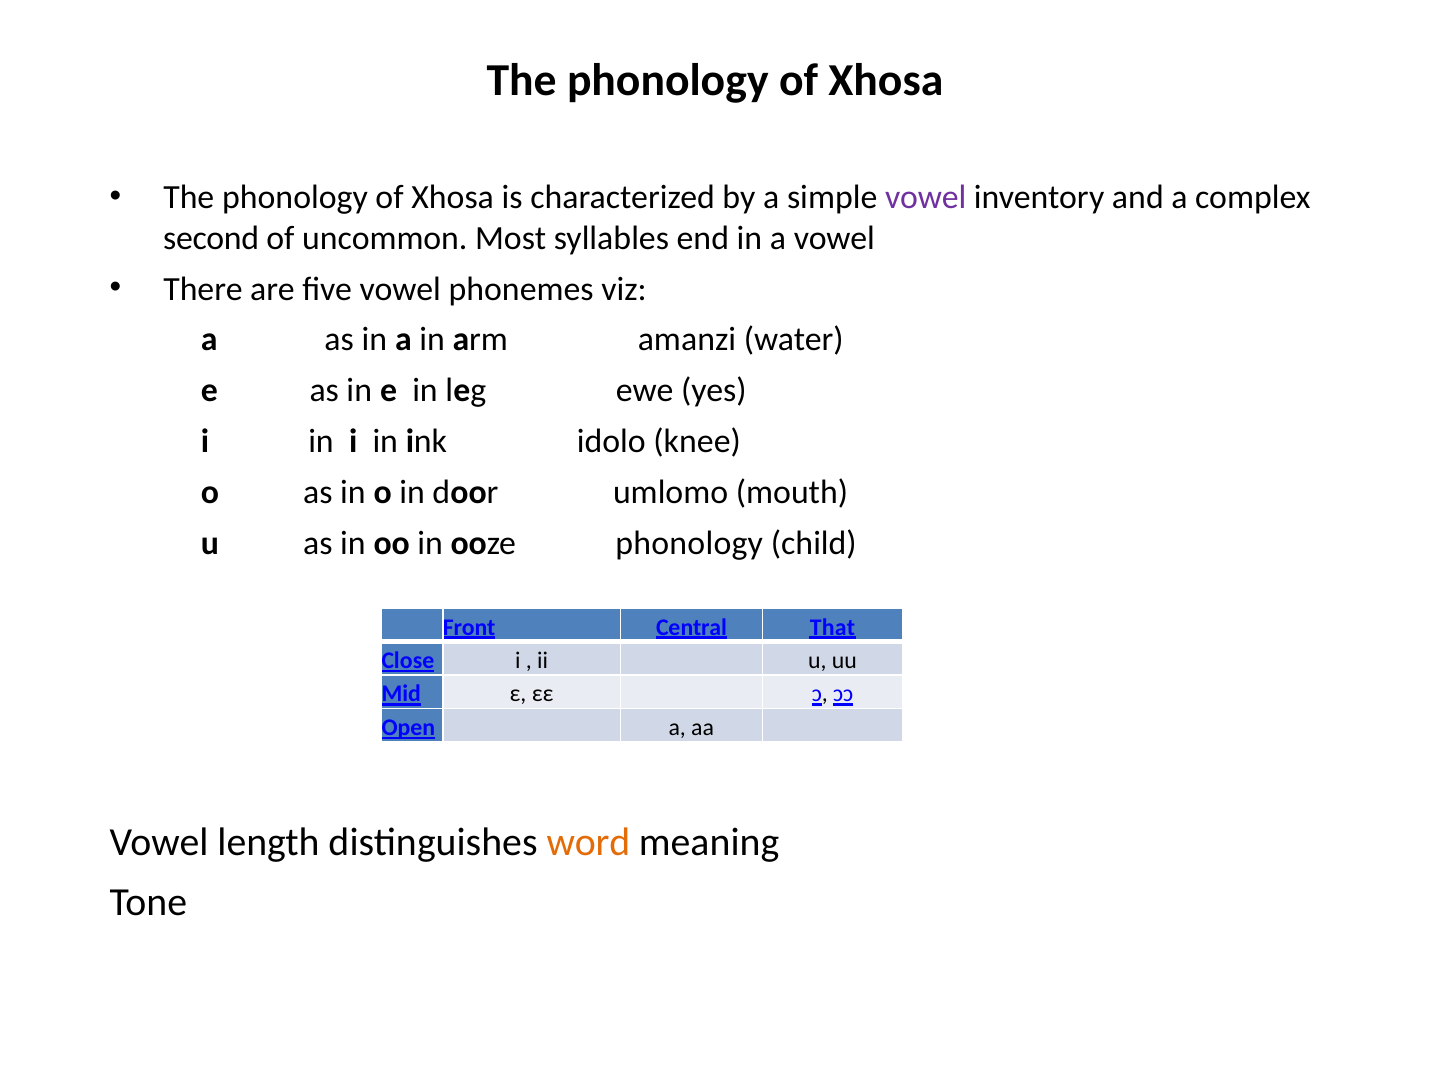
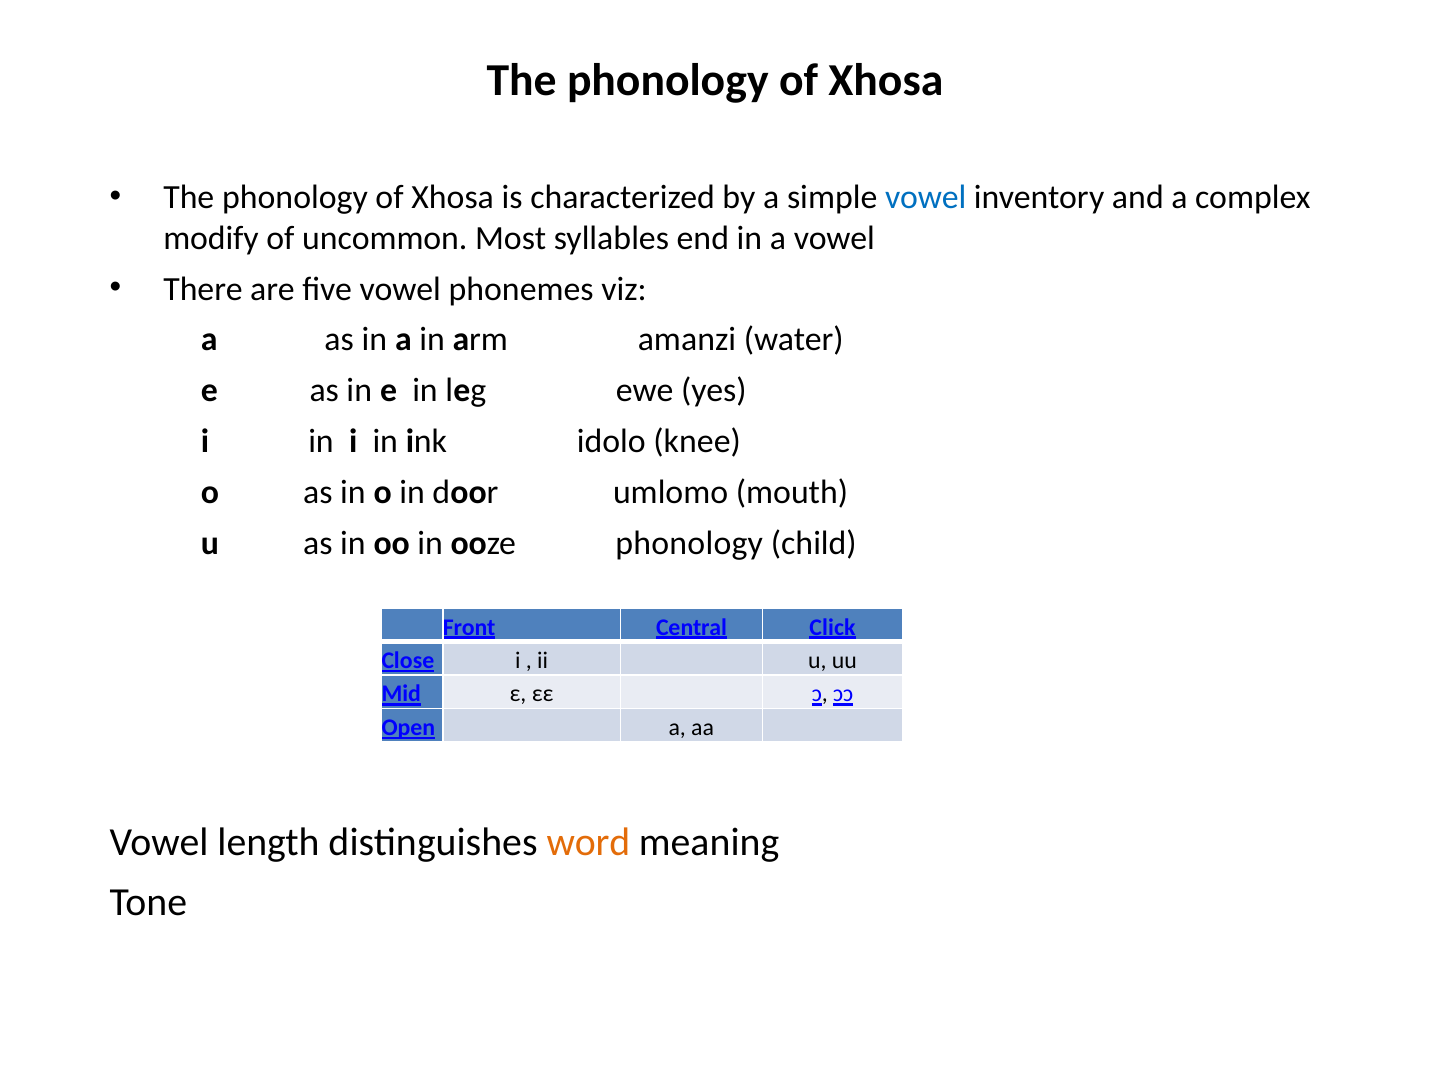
vowel colour: purple -> blue (926, 198)
second: second -> modify (211, 238)
That: That -> Click (832, 627)
